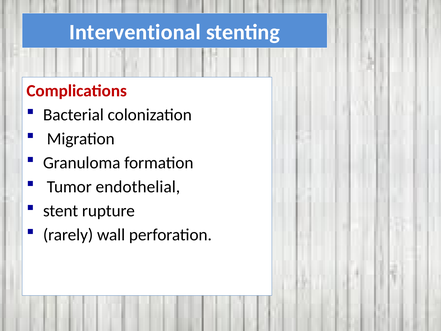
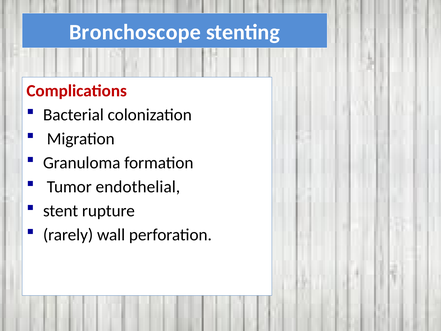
Interventional: Interventional -> Bronchoscope (135, 32)
